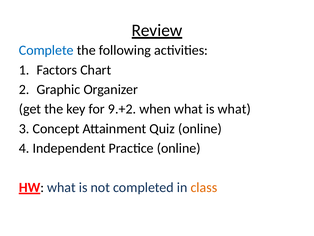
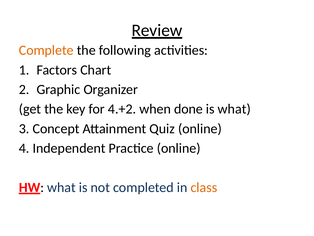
Complete colour: blue -> orange (46, 50)
9.+2: 9.+2 -> 4.+2 (122, 109)
when what: what -> done (188, 109)
